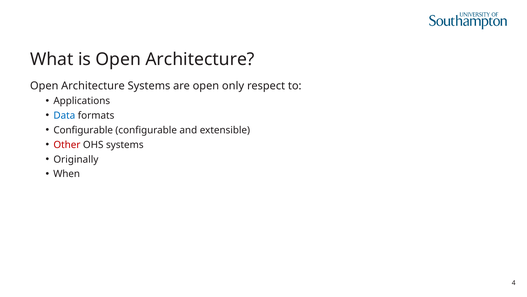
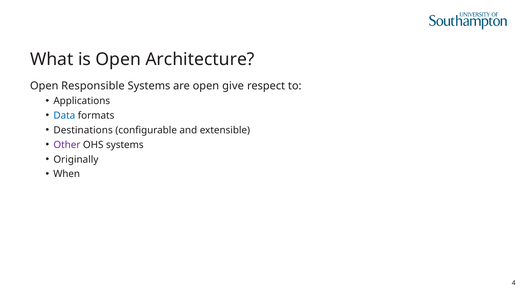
Architecture: Architecture -> Responsible (93, 86)
only: only -> give (233, 86)
Configurable: Configurable -> Destinations (83, 130)
Other colour: red -> purple (67, 145)
